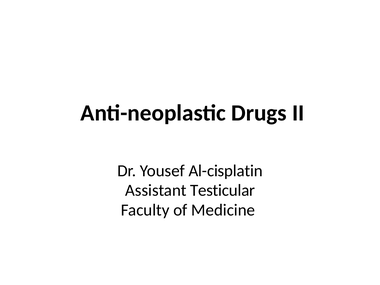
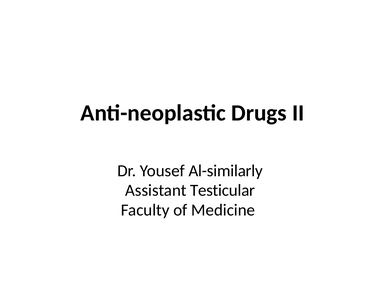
Al-cisplatin: Al-cisplatin -> Al-similarly (226, 171)
